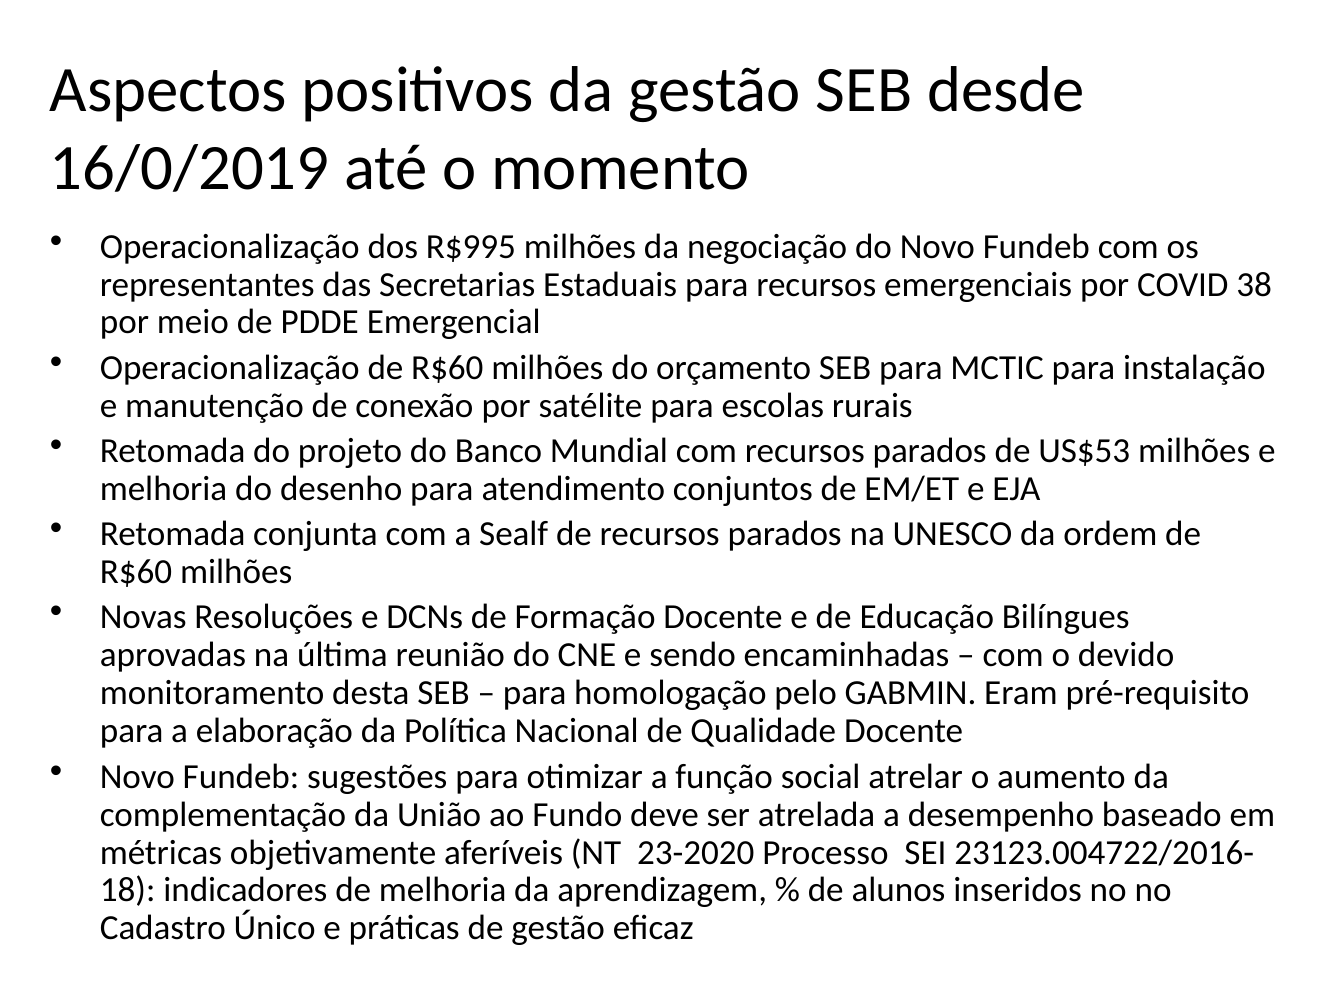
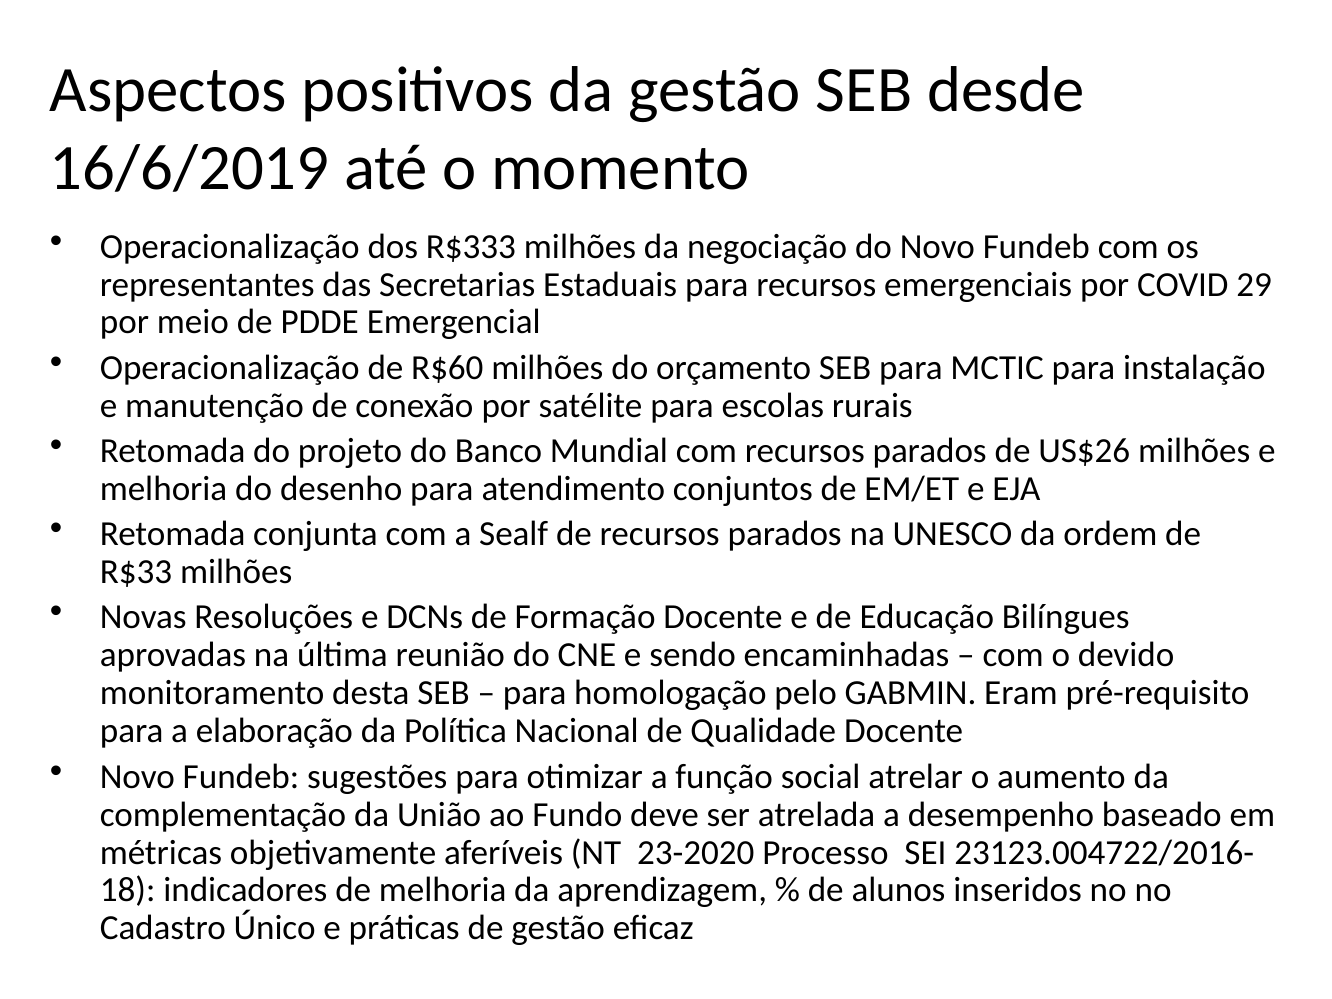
16/0/2019: 16/0/2019 -> 16/6/2019 (190, 168)
R$995: R$995 -> R$333 (471, 246)
38: 38 -> 29 (1254, 284)
US$53: US$53 -> US$26 (1084, 451)
R$60: R$60 -> R$33 (136, 572)
